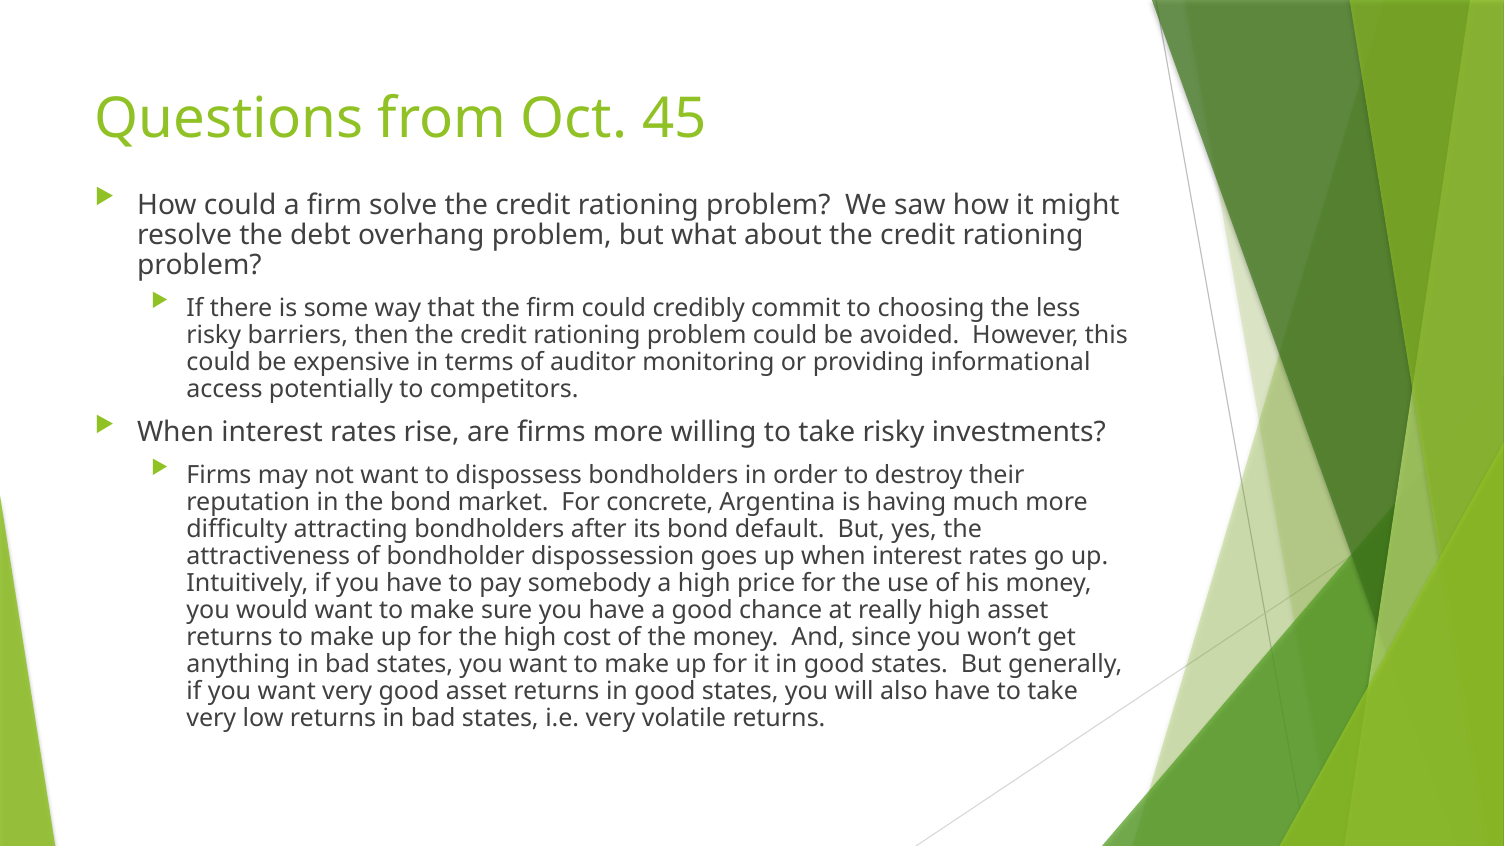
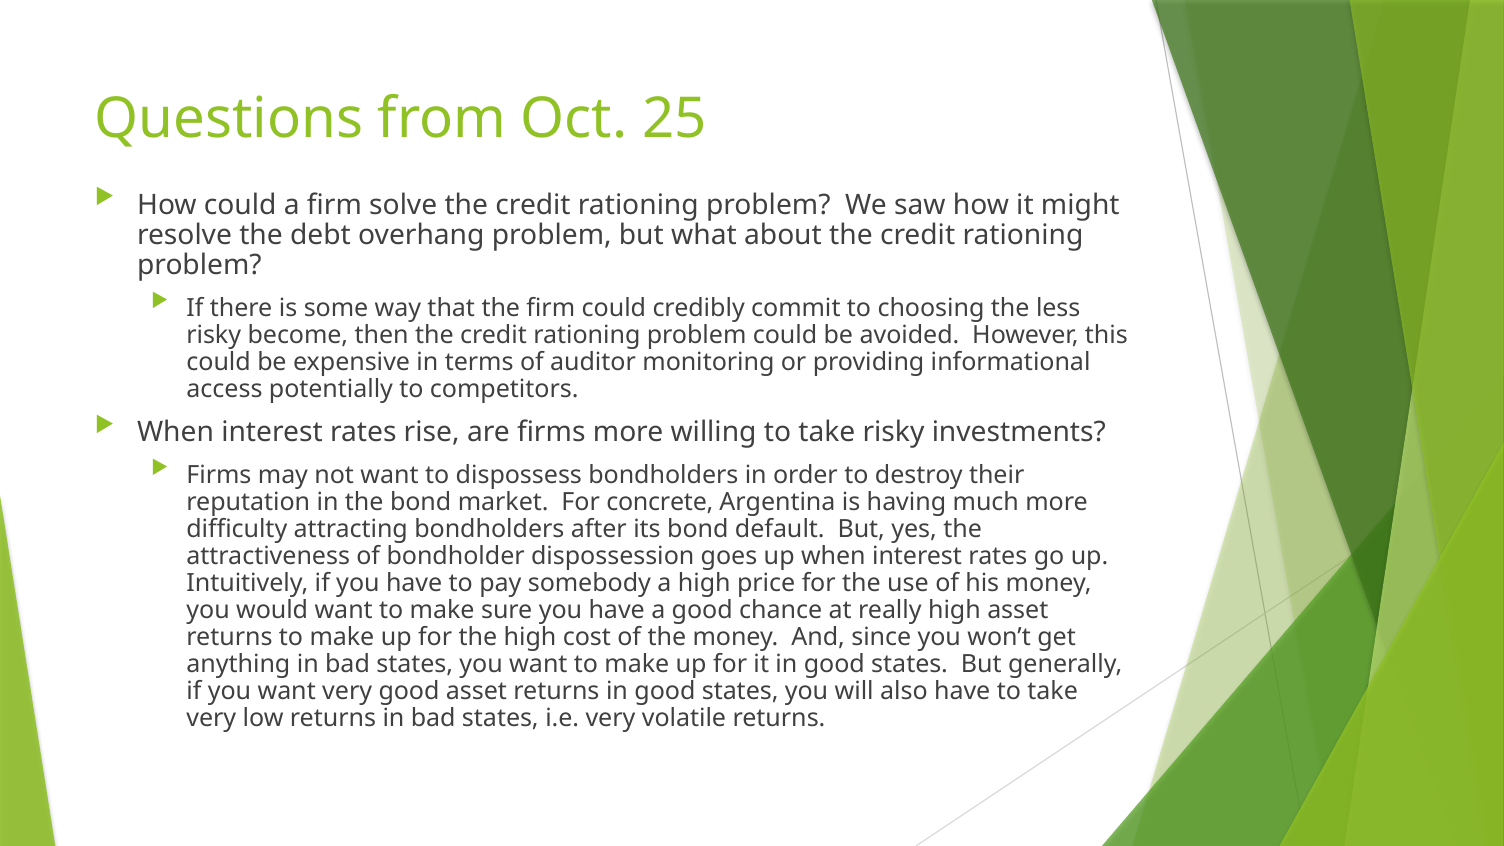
45: 45 -> 25 (674, 119)
barriers: barriers -> become (298, 335)
